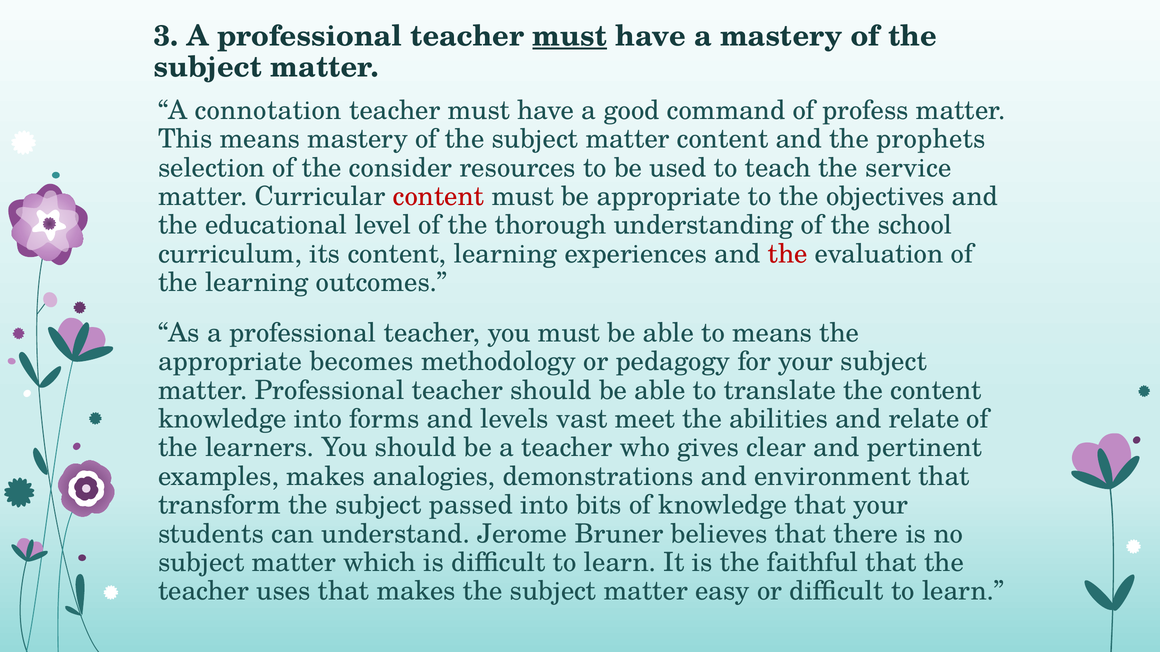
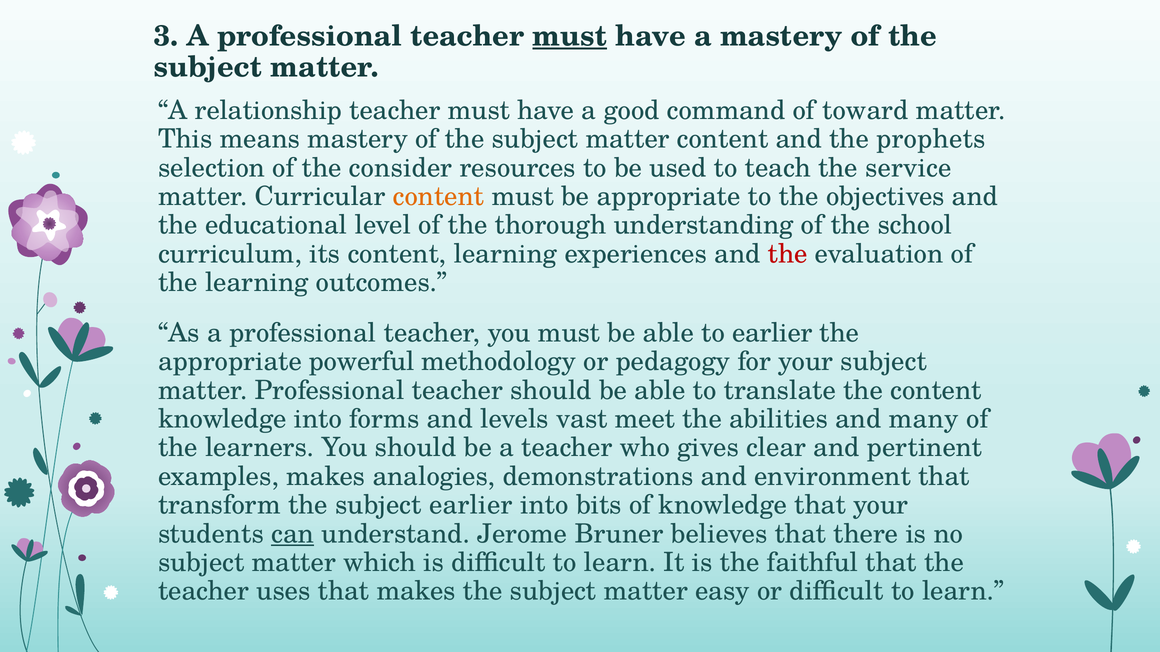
connotation: connotation -> relationship (268, 111)
profess: profess -> toward (865, 111)
content colour: red -> orange (439, 197)
to means: means -> earlier (772, 333)
becomes: becomes -> powerful (362, 362)
relate: relate -> many (924, 419)
subject passed: passed -> earlier (471, 505)
can underline: none -> present (293, 534)
